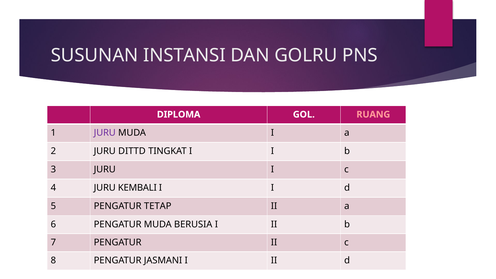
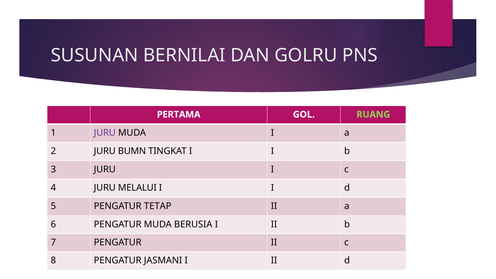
INSTANSI: INSTANSI -> BERNILAI (184, 55)
DIPLOMA: DIPLOMA -> PERTAMA (179, 114)
RUANG colour: pink -> light green (373, 114)
DITTD: DITTD -> BUMN (132, 151)
KEMBALI: KEMBALI -> MELALUI (137, 188)
